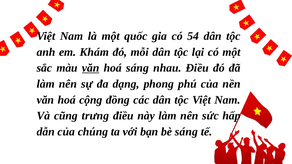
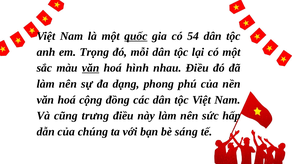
quốc underline: none -> present (136, 36)
Khám: Khám -> Trọng (94, 52)
hoá sáng: sáng -> hình (137, 68)
